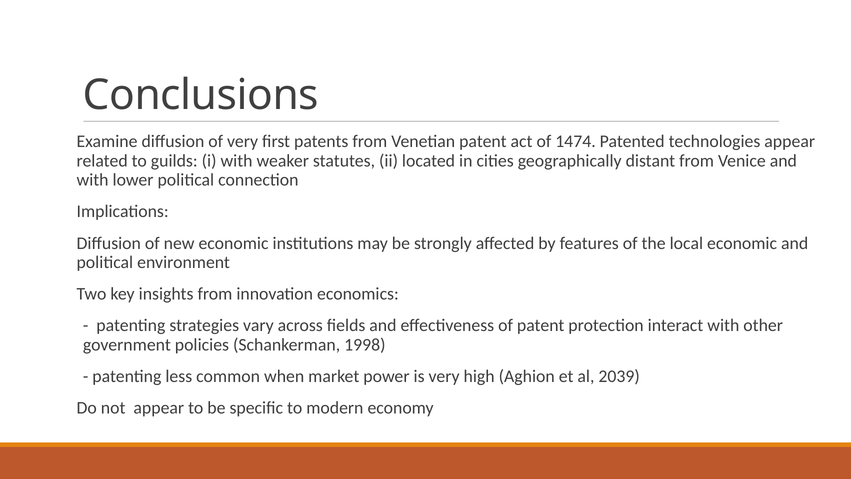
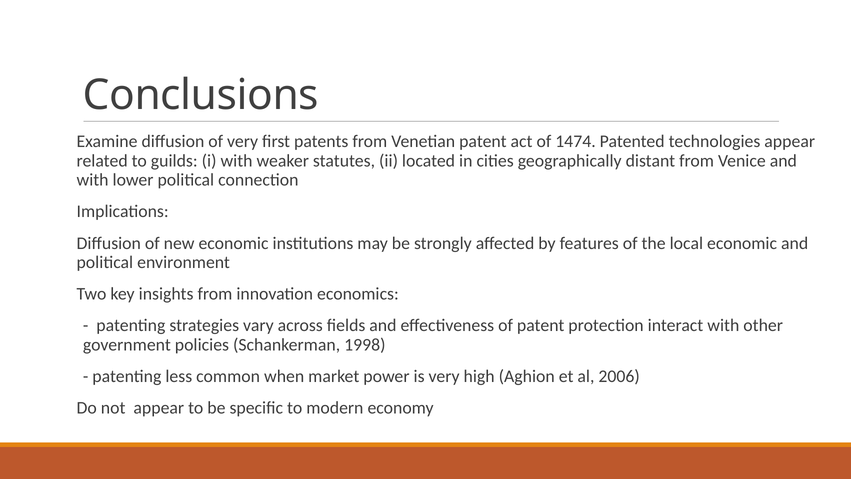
2039: 2039 -> 2006 (619, 376)
